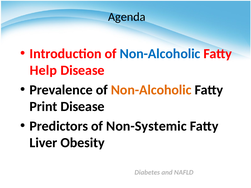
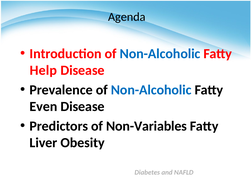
Non-Alcoholic colour: orange -> blue (151, 90)
Print: Print -> Even (43, 107)
Non-Systemic: Non-Systemic -> Non-Variables (147, 126)
